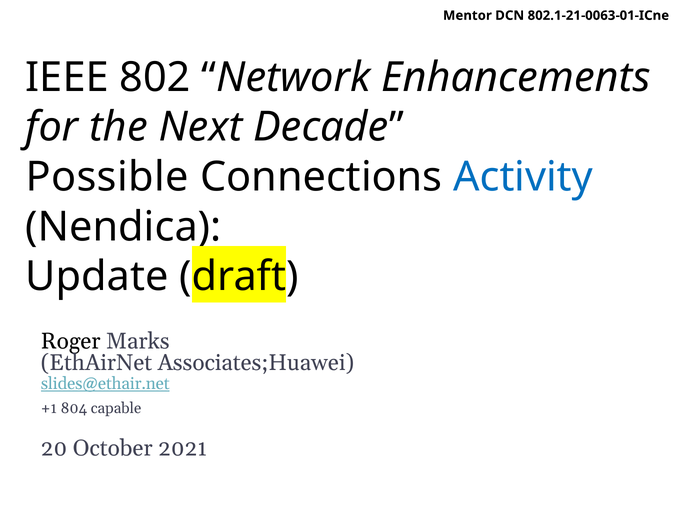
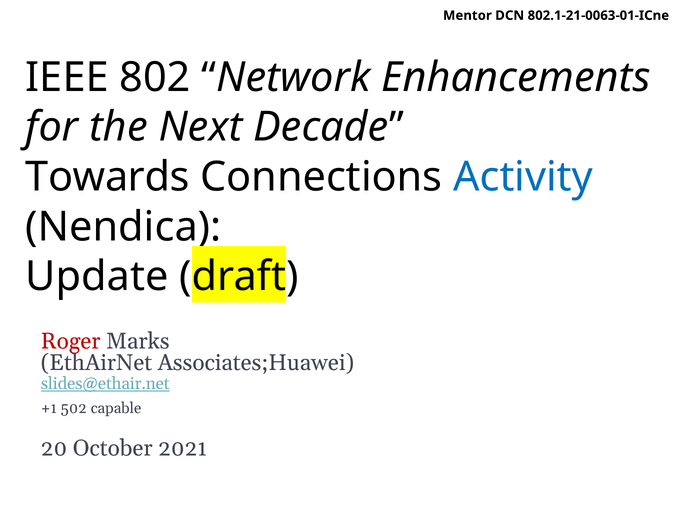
Possible: Possible -> Towards (108, 177)
Roger colour: black -> red (71, 341)
804: 804 -> 502 (74, 408)
